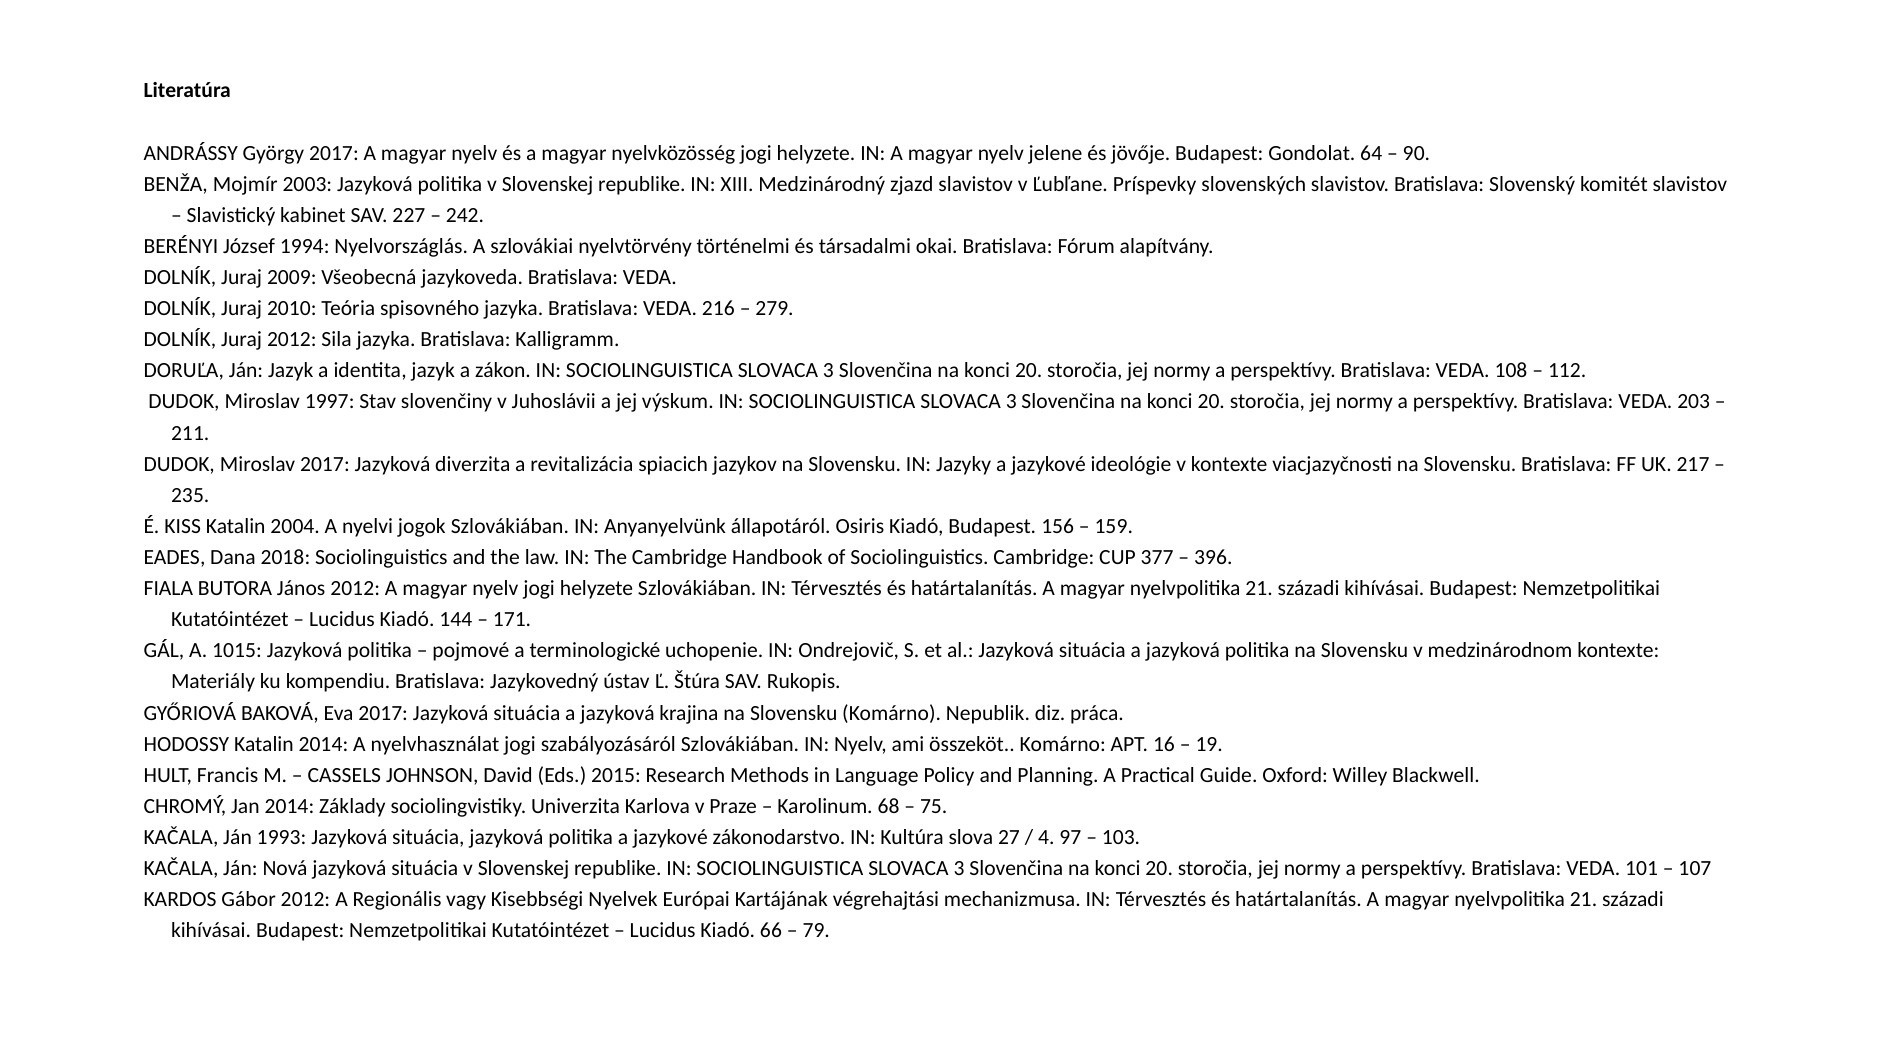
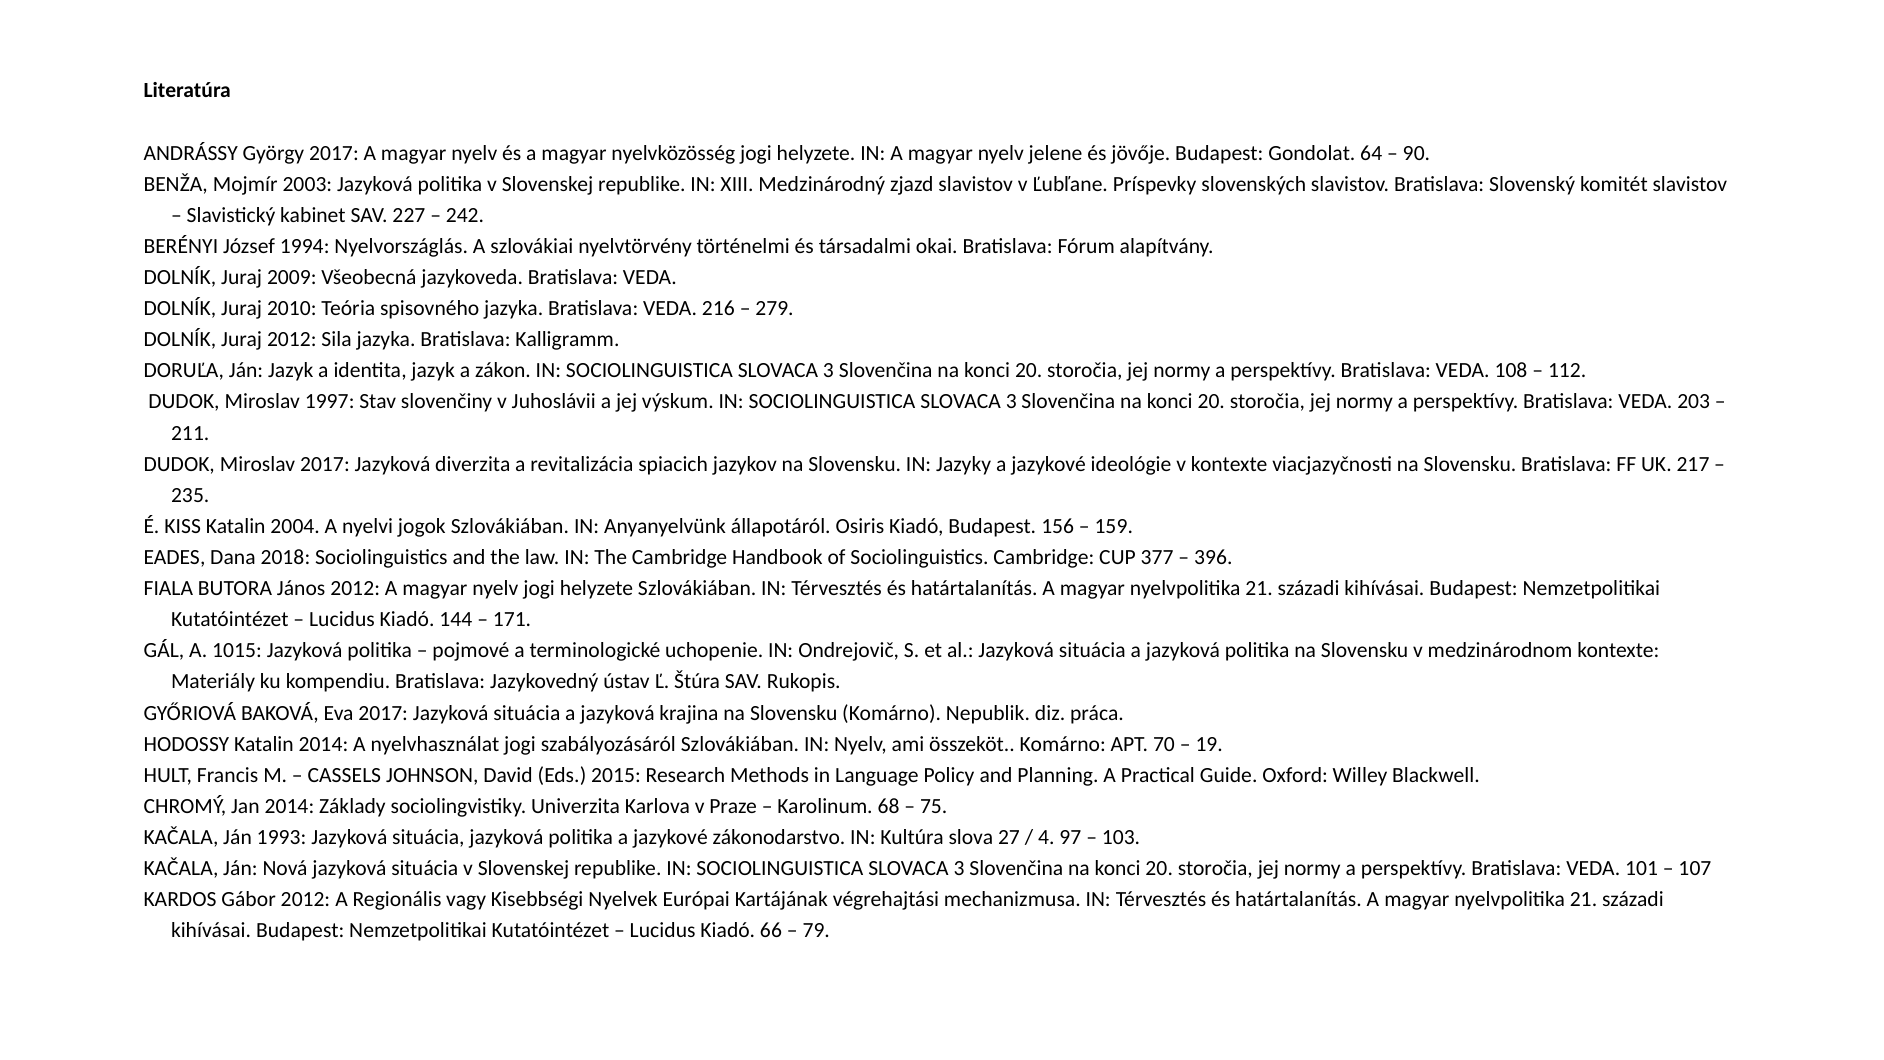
16: 16 -> 70 (1164, 744)
